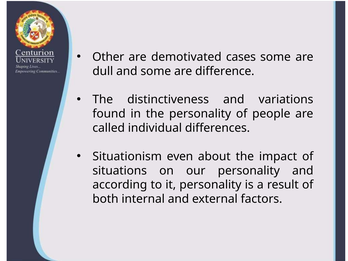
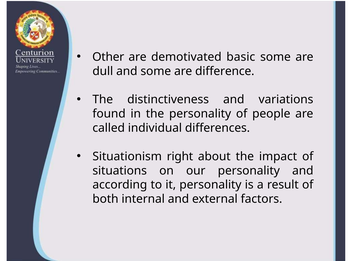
cases: cases -> basic (241, 57)
even: even -> right (180, 156)
